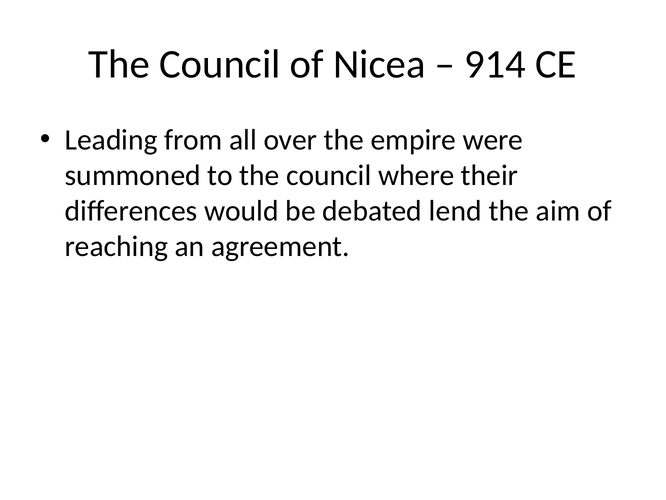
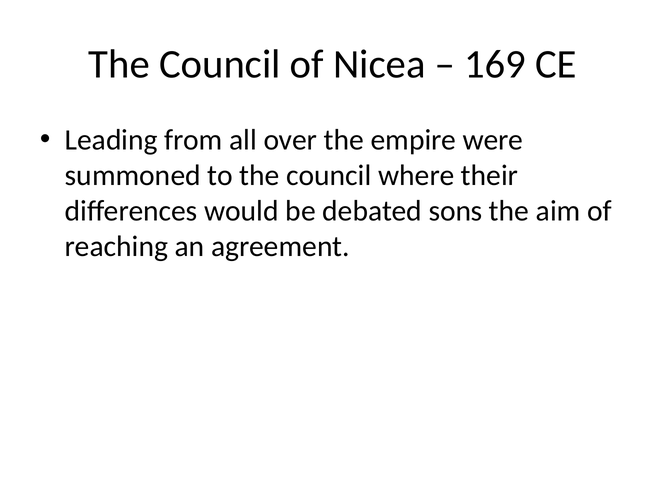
914: 914 -> 169 (495, 64)
lend: lend -> sons (456, 211)
